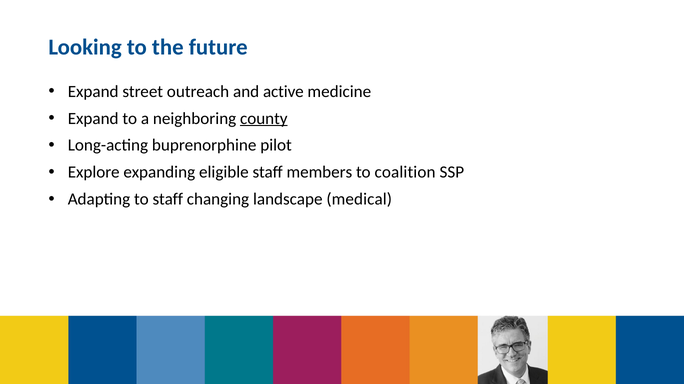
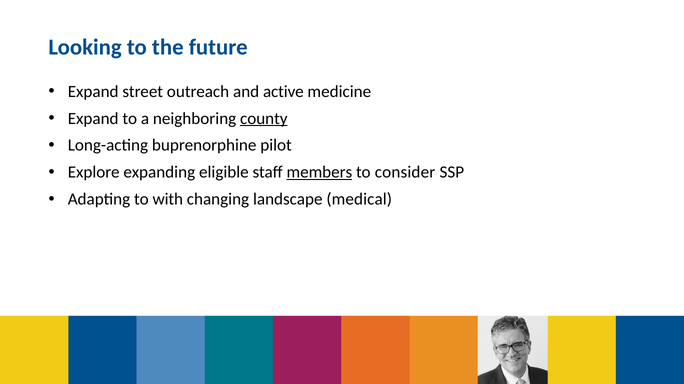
members underline: none -> present (319, 173)
coalition: coalition -> consider (405, 173)
to staff: staff -> with (168, 200)
